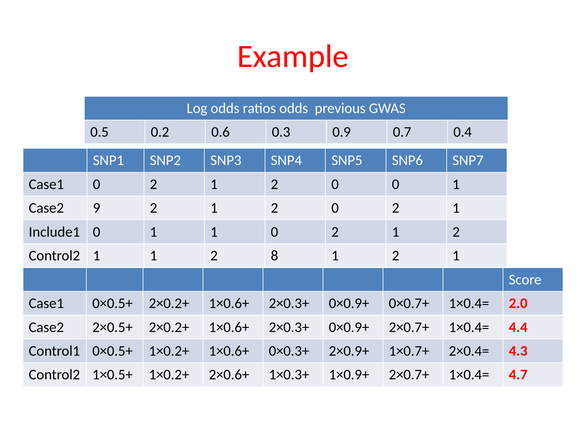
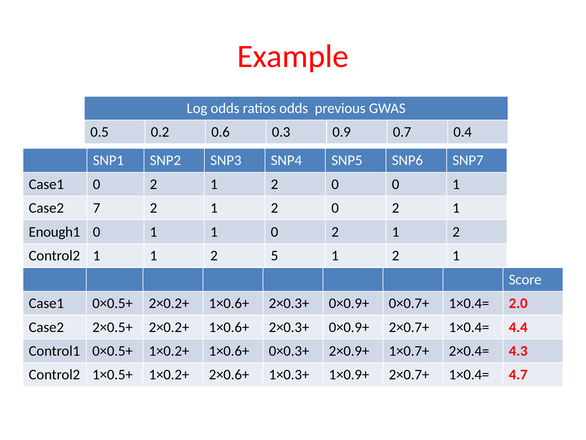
9: 9 -> 7 (97, 208)
Include1: Include1 -> Enough1 (54, 232)
8: 8 -> 5 (275, 255)
